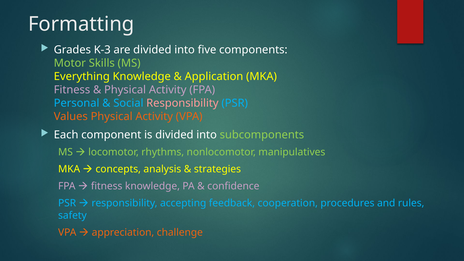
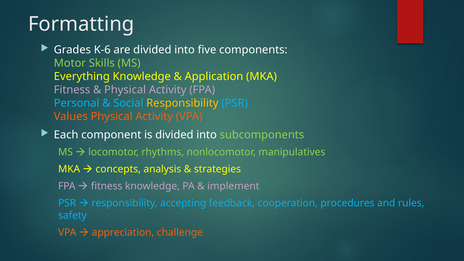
K-3: K-3 -> K-6 (102, 50)
Responsibility colour: pink -> yellow (182, 103)
confidence: confidence -> implement (233, 186)
